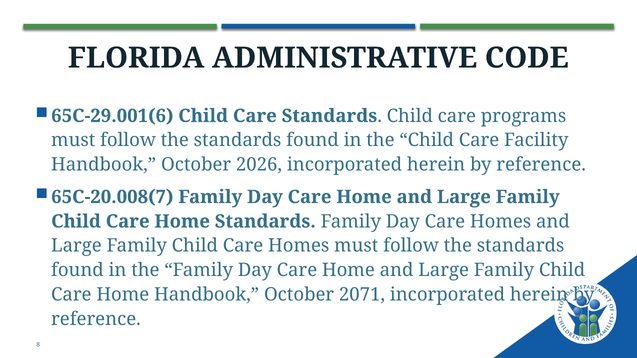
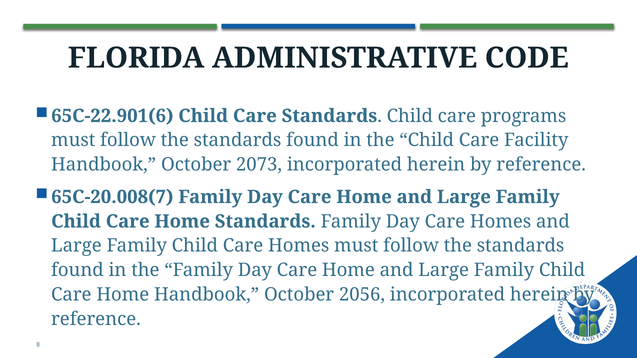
65C-29.001(6: 65C-29.001(6 -> 65C-22.901(6 (112, 116)
2026: 2026 -> 2073 (259, 165)
2071: 2071 -> 2056 (362, 295)
